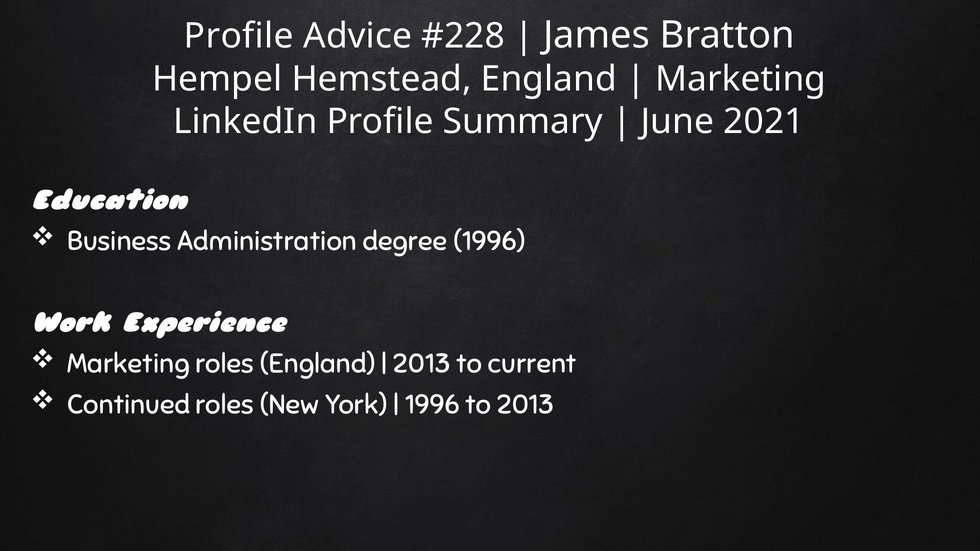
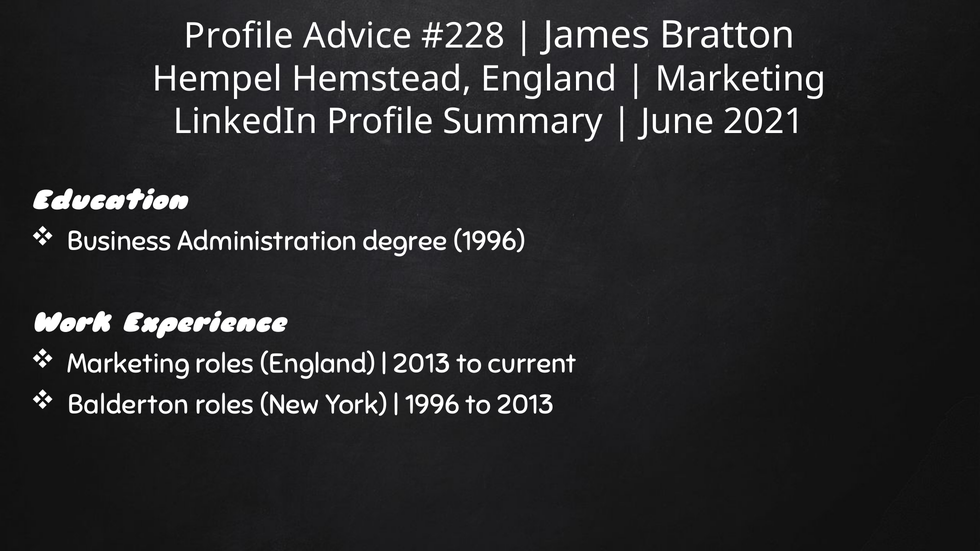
Continued: Continued -> Balderton (128, 405)
